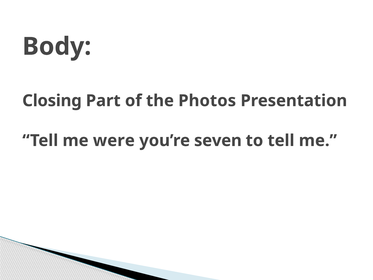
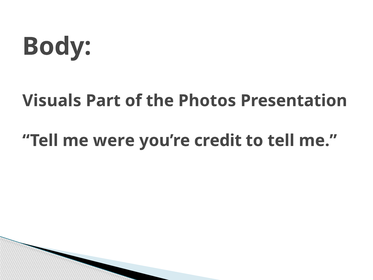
Closing: Closing -> Visuals (52, 101)
seven: seven -> credit (218, 140)
